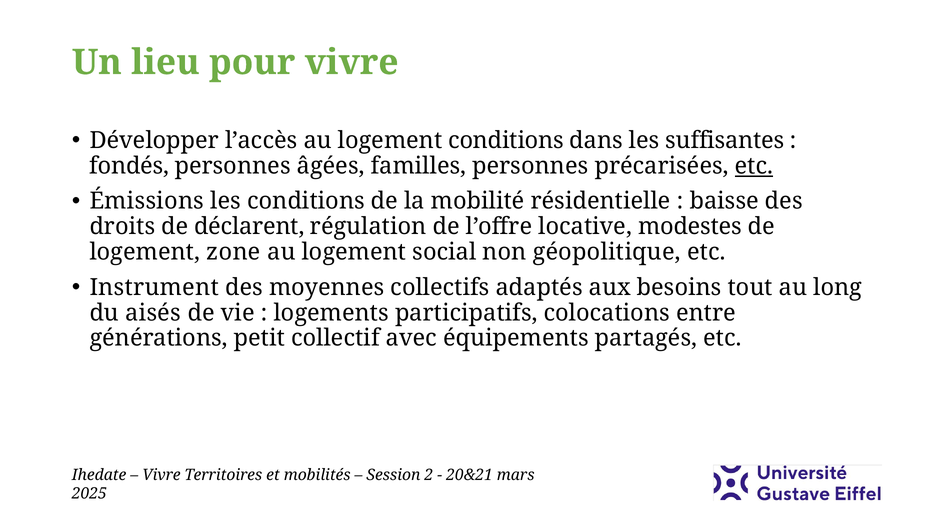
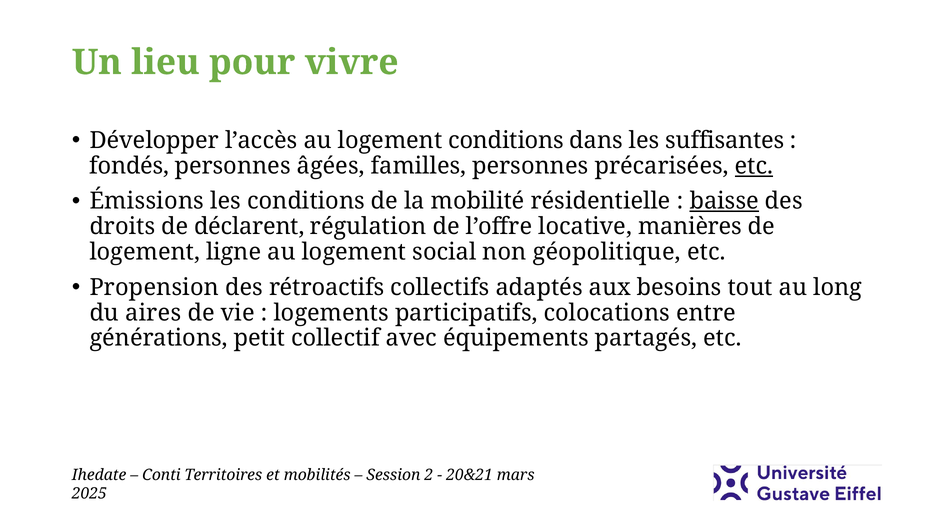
baisse underline: none -> present (724, 201)
modestes: modestes -> manières (690, 227)
zone: zone -> ligne (234, 252)
Instrument: Instrument -> Propension (154, 288)
moyennes: moyennes -> rétroactifs (327, 288)
aisés: aisés -> aires (153, 313)
Vivre: Vivre -> Conti (161, 475)
